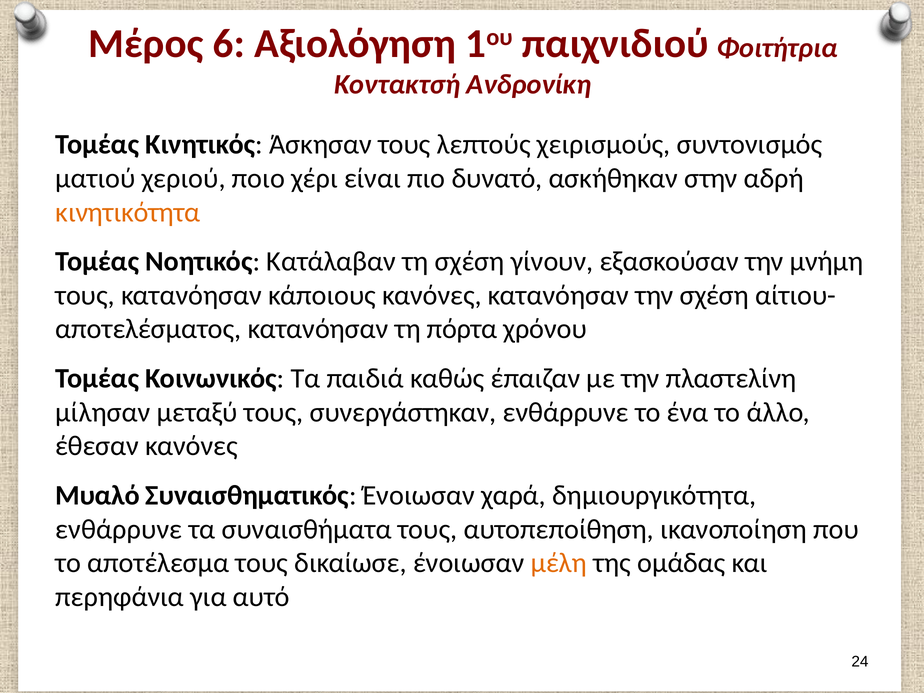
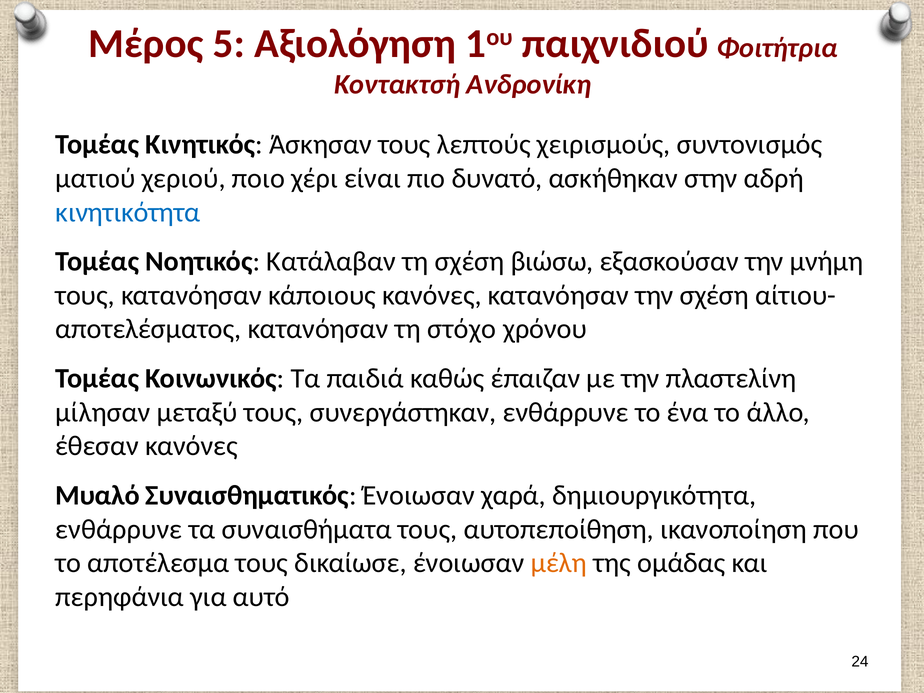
6: 6 -> 5 (229, 44)
κινητικότητα colour: orange -> blue (128, 212)
γίνουν: γίνουν -> βιώσω (552, 261)
πόρτα: πόρτα -> στόχο (462, 329)
